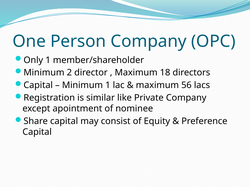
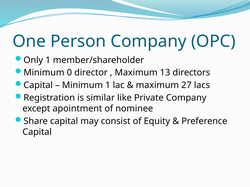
2: 2 -> 0 (69, 73)
18: 18 -> 13 (165, 73)
56: 56 -> 27 (186, 85)
